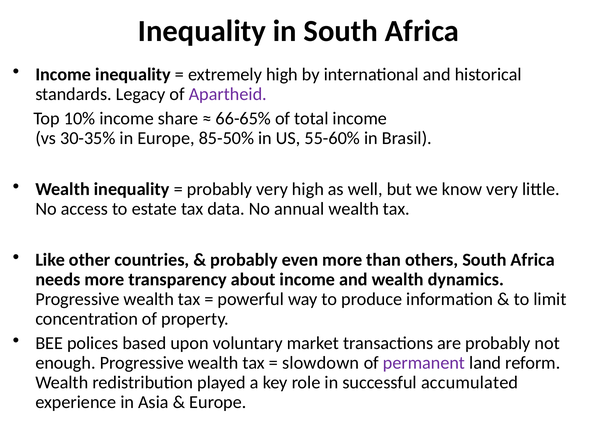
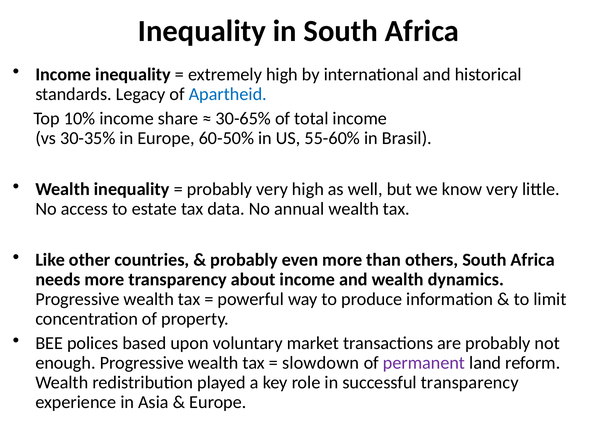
Apartheid colour: purple -> blue (228, 94)
66-65%: 66-65% -> 30-65% (243, 118)
85-50%: 85-50% -> 60-50% (226, 138)
successful accumulated: accumulated -> transparency (470, 383)
